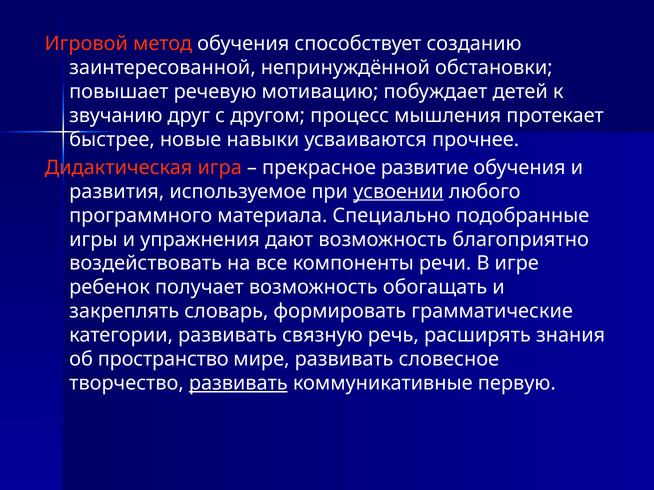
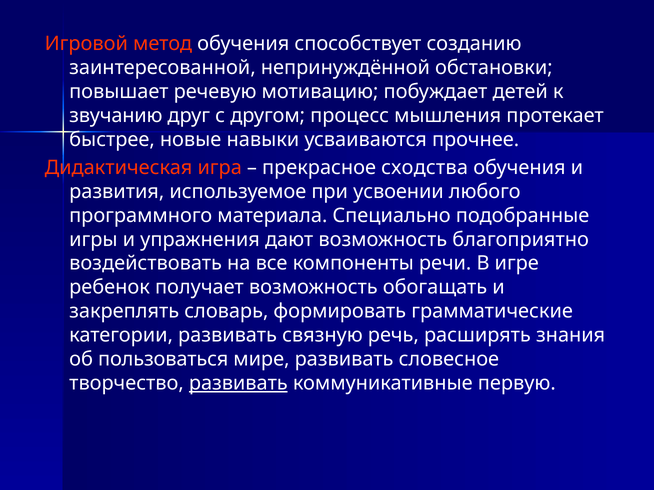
развитие: развитие -> сходства (425, 168)
усвоении underline: present -> none (398, 192)
пространство: пространство -> пользоваться (163, 360)
